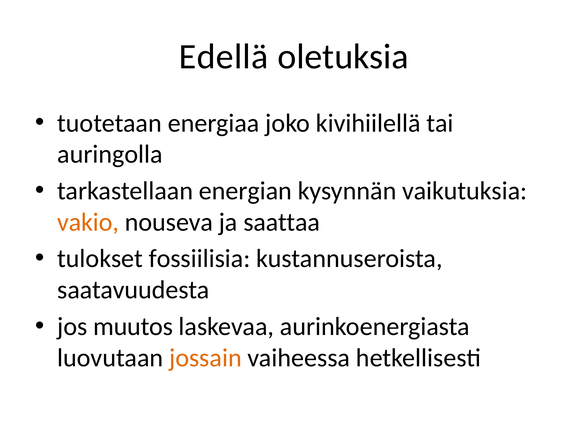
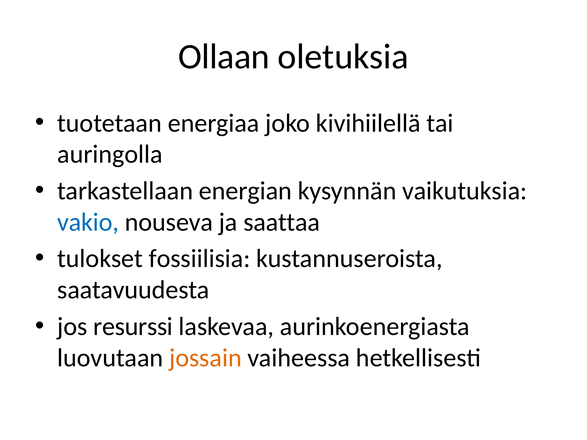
Edellä: Edellä -> Ollaan (224, 57)
vakio colour: orange -> blue (88, 222)
muutos: muutos -> resurssi (133, 327)
